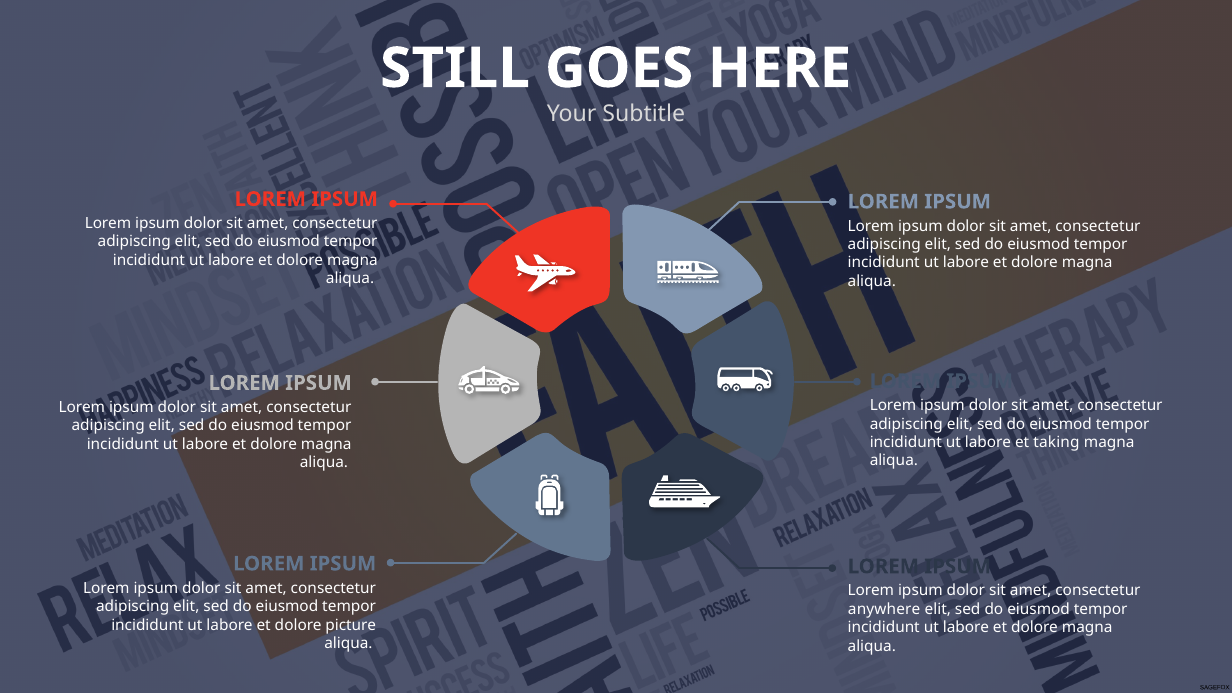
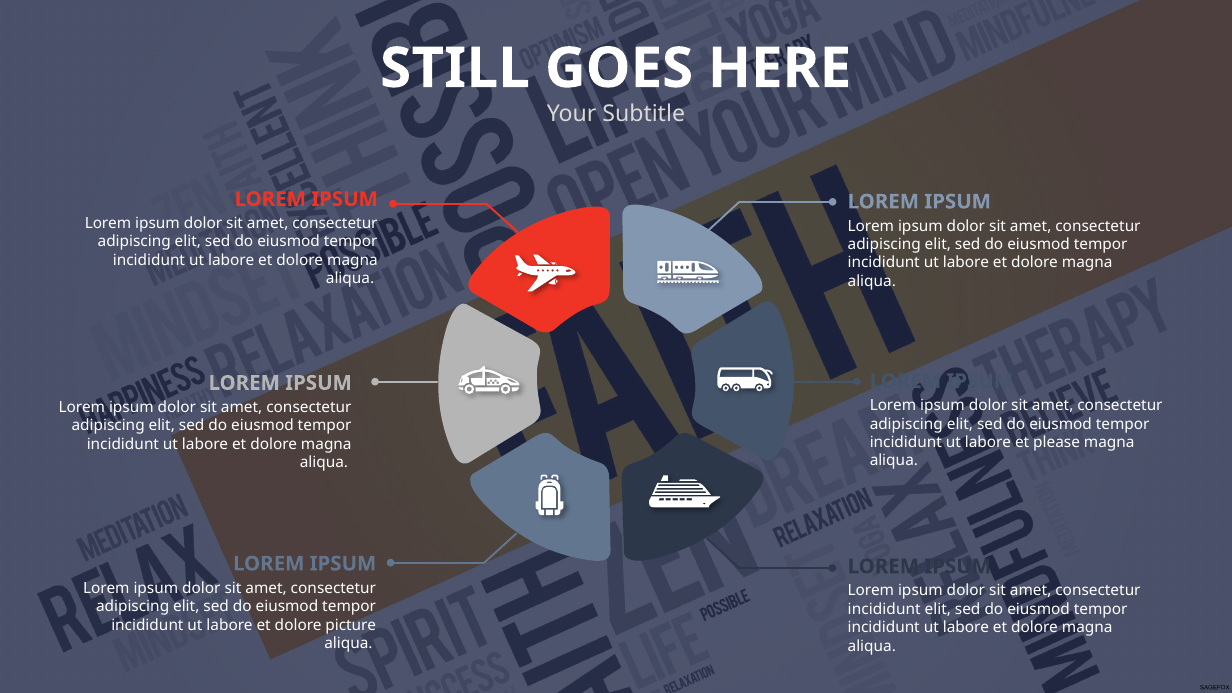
taking: taking -> please (1057, 442)
anywhere: anywhere -> incididunt (884, 609)
